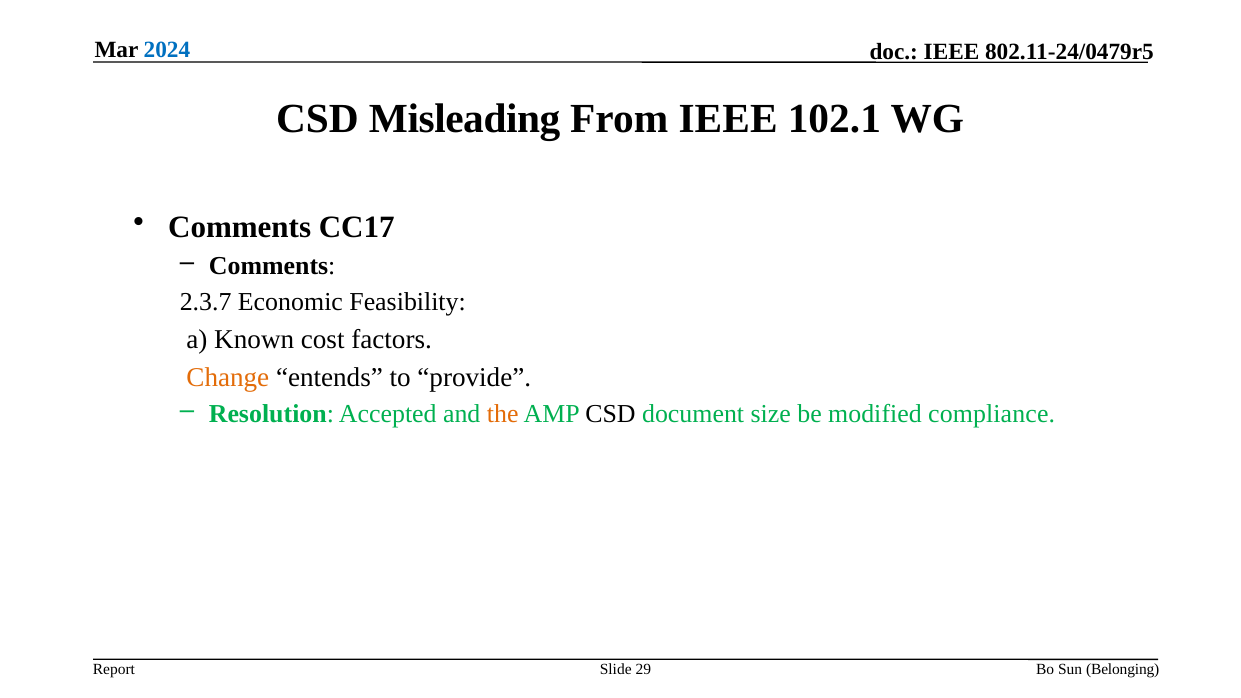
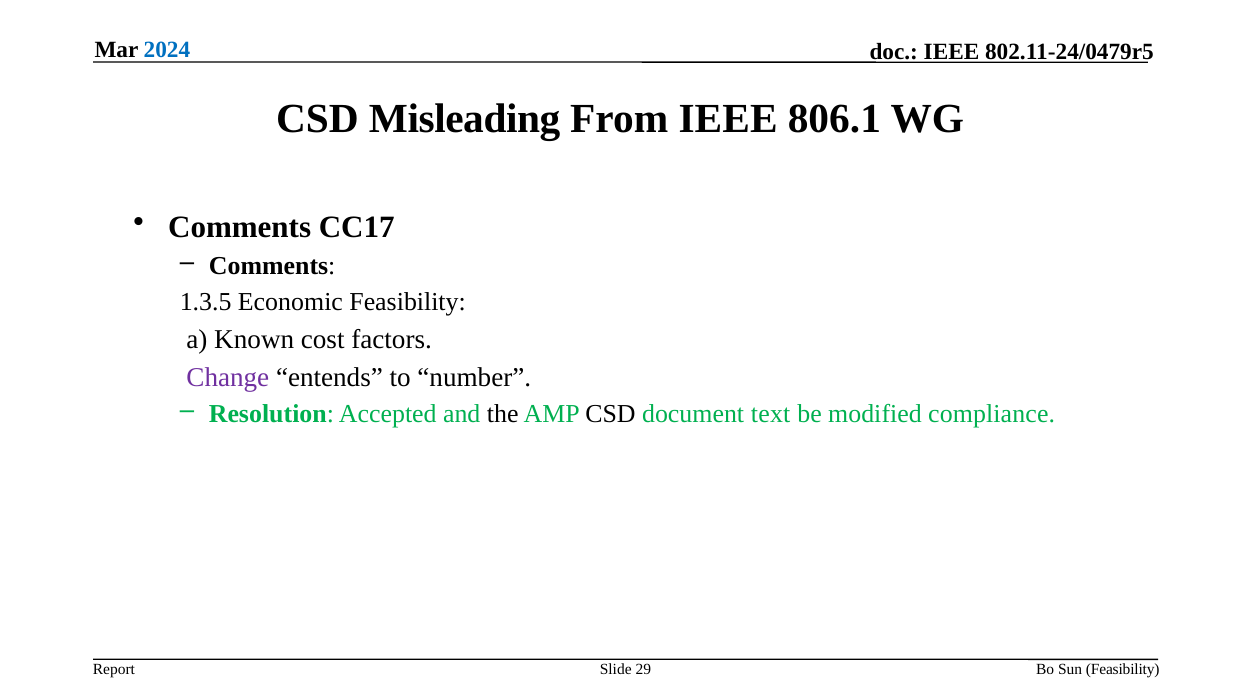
102.1: 102.1 -> 806.1 (834, 119)
2.3.7: 2.3.7 -> 1.3.5 (206, 302)
Change colour: orange -> purple (228, 378)
provide: provide -> number (474, 378)
the colour: orange -> black (503, 414)
size: size -> text (771, 414)
Sun Belonging: Belonging -> Feasibility (1123, 669)
